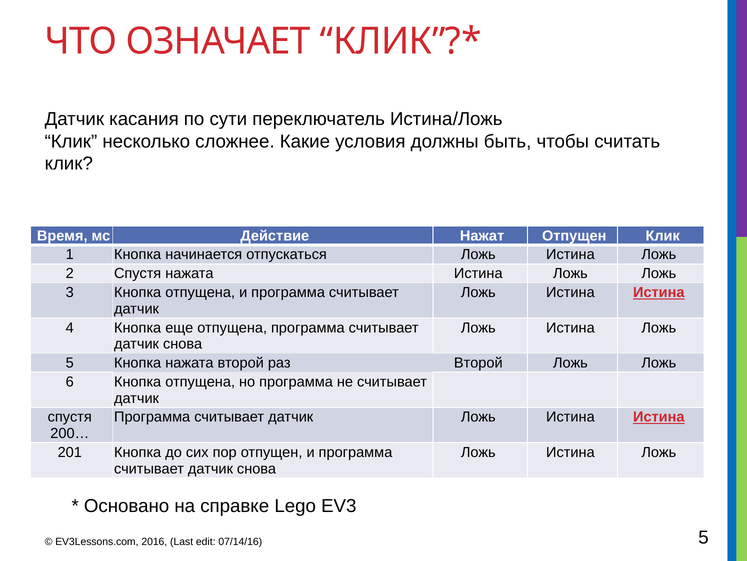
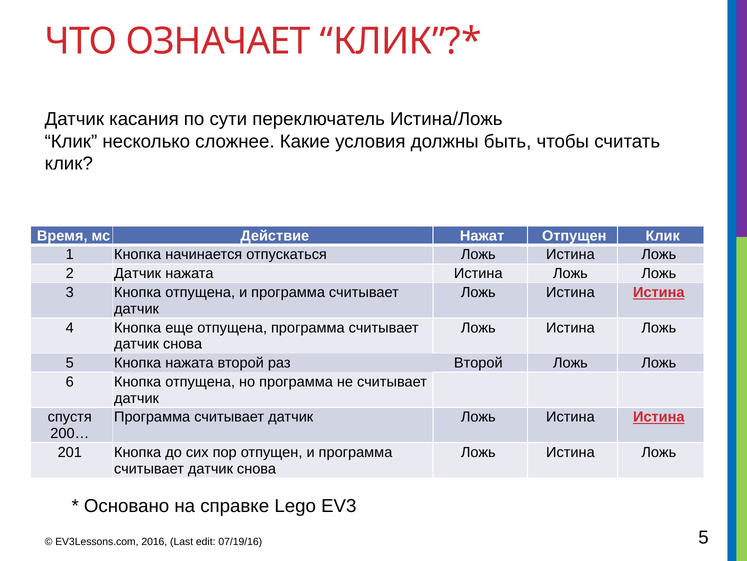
2 Спустя: Спустя -> Датчик (138, 273)
07/14/16: 07/14/16 -> 07/19/16 (240, 541)
